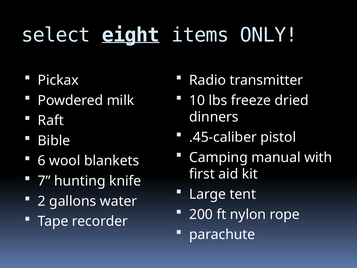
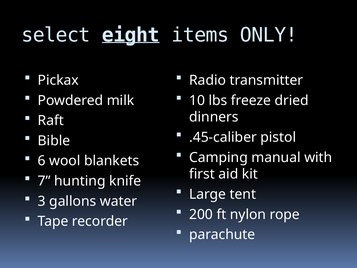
2: 2 -> 3 (42, 201)
